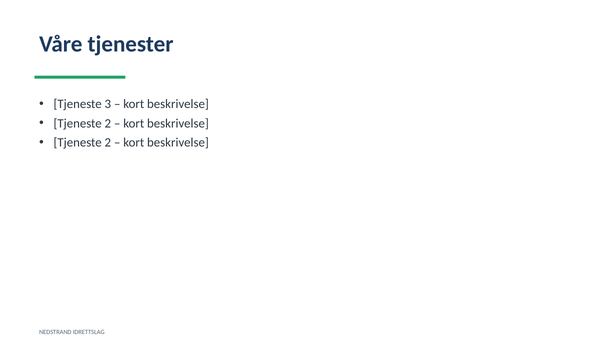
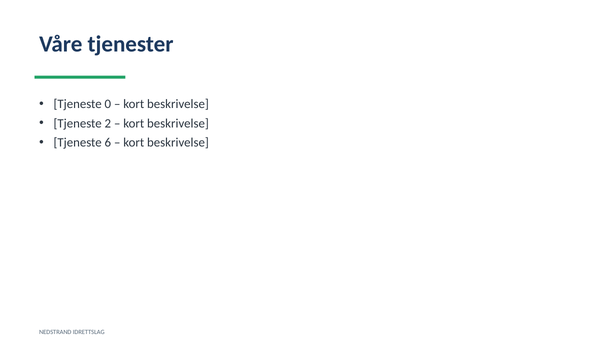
3: 3 -> 0 (108, 104)
2: 2 -> 6 (108, 143)
